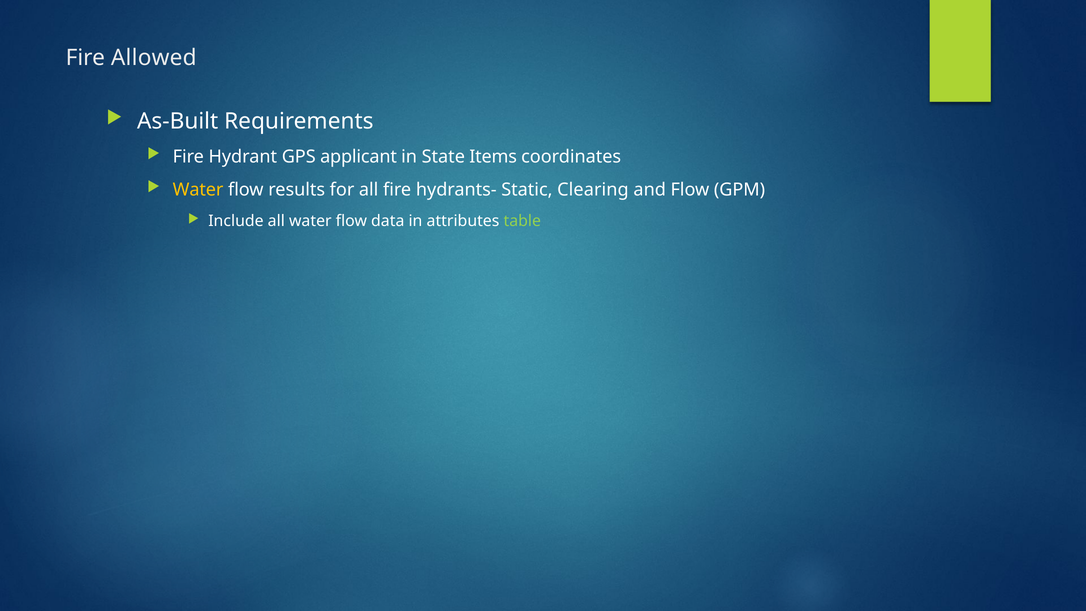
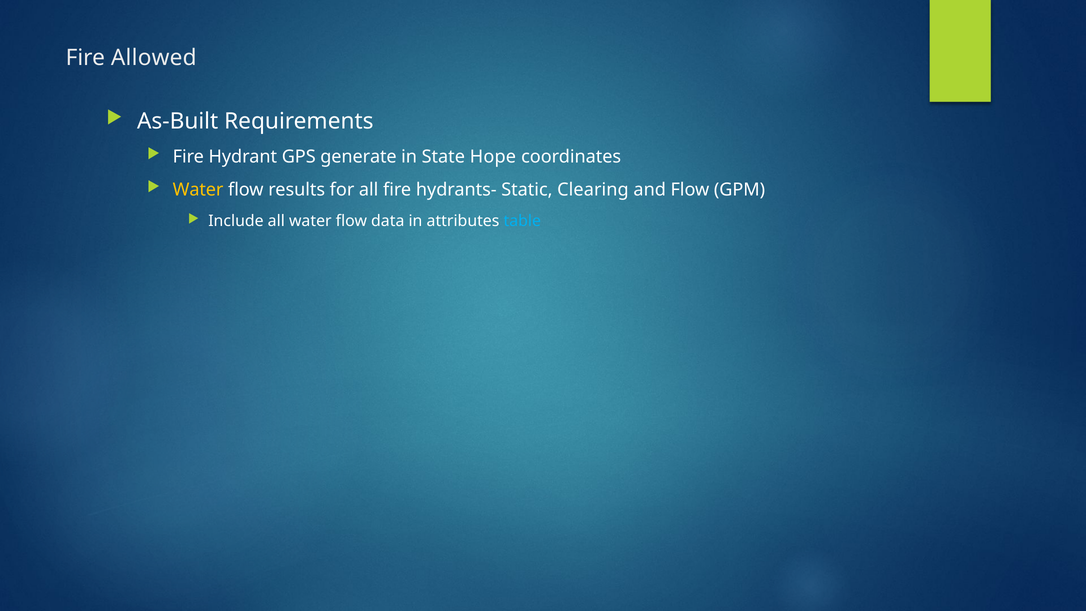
applicant: applicant -> generate (358, 157)
Items: Items -> Hope (493, 157)
table colour: light green -> light blue (522, 221)
